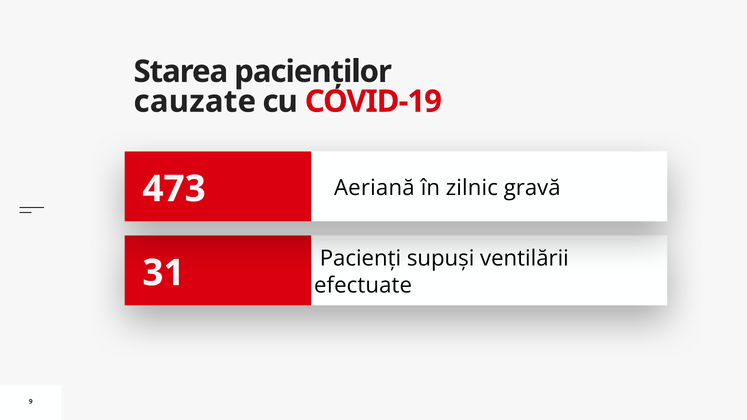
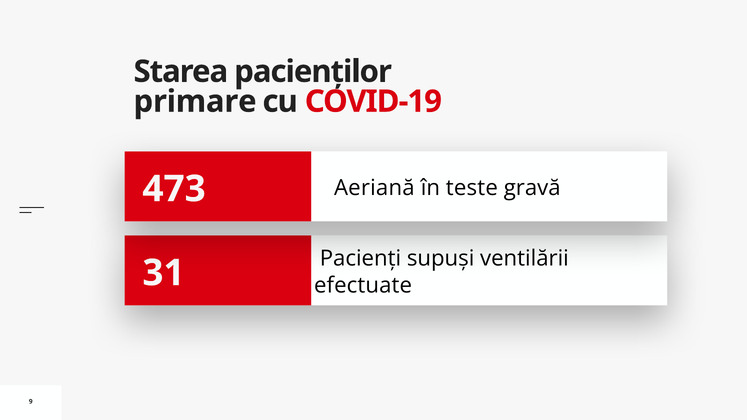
cauzate: cauzate -> primare (195, 102)
zilnic: zilnic -> teste (472, 188)
